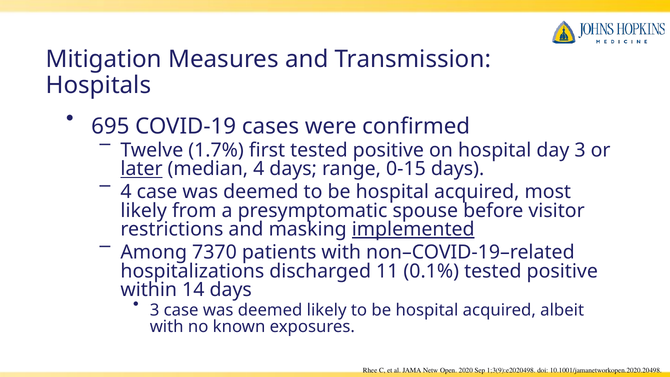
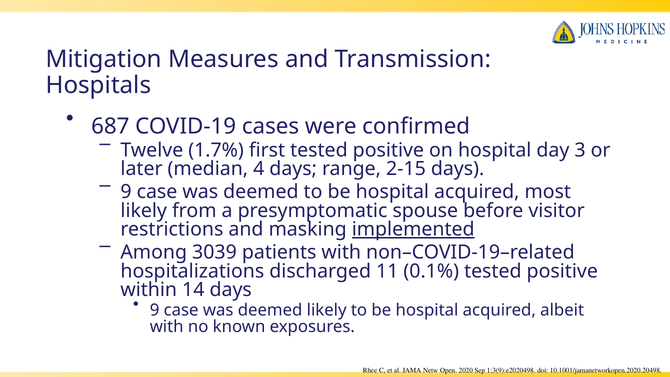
695: 695 -> 687 (110, 126)
later underline: present -> none (142, 169)
0-15: 0-15 -> 2-15 (406, 169)
4: 4 -> 9 (126, 192)
7370: 7370 -> 3039 (214, 252)
3: 3 -> 9 (155, 310)
